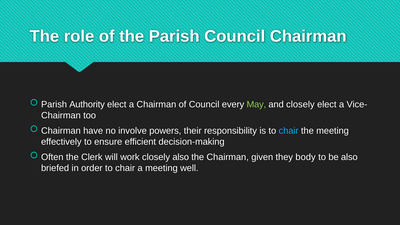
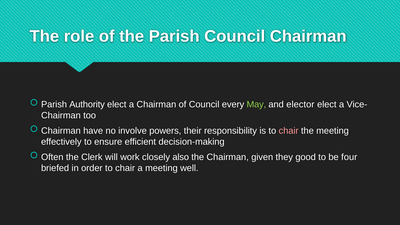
and closely: closely -> elector (300, 104)
chair colour: light blue -> pink (289, 131)
body: body -> good (306, 157)
be also: also -> four (349, 157)
